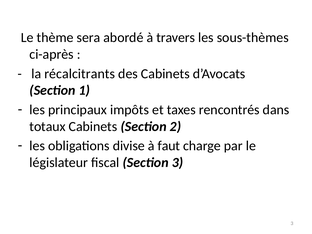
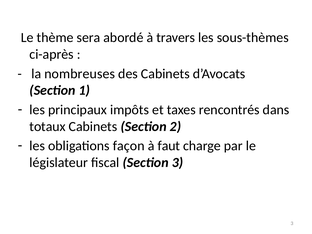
récalcitrants: récalcitrants -> nombreuses (80, 74)
divise: divise -> façon (129, 146)
